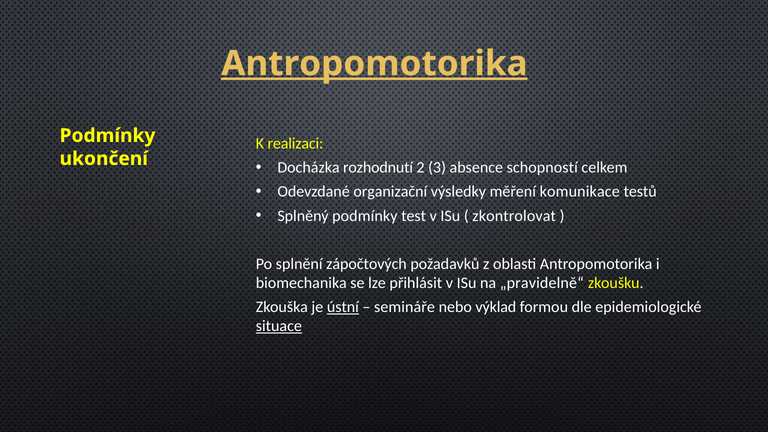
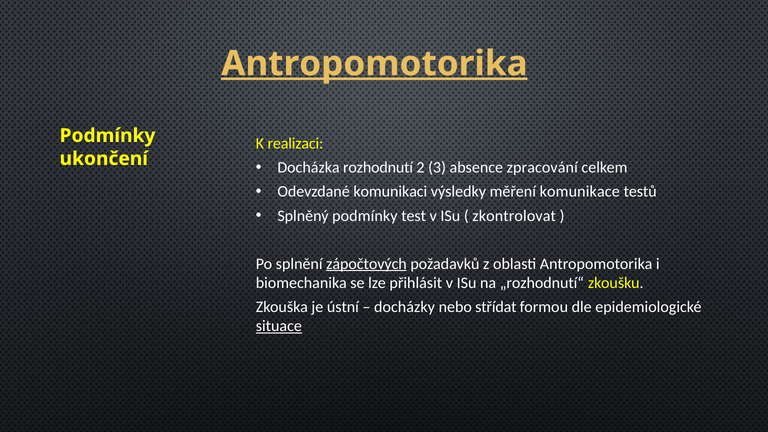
schopností: schopností -> zpracování (542, 168)
organizační: organizační -> komunikaci (390, 192)
zápočtových underline: none -> present (366, 264)
„pravidelně“: „pravidelně“ -> „rozhodnutí“ (542, 283)
ústní underline: present -> none (343, 307)
semináře: semináře -> docházky (405, 307)
výklad: výklad -> střídat (496, 307)
